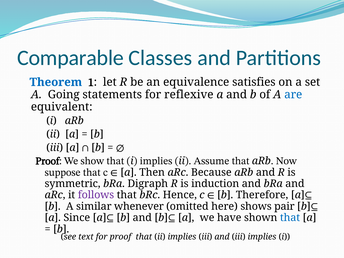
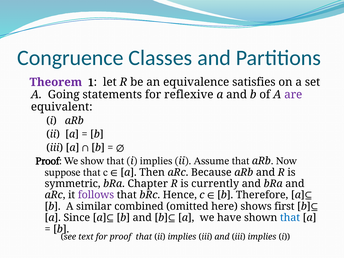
Comparable: Comparable -> Congruence (70, 58)
Theorem colour: blue -> purple (56, 82)
are colour: blue -> purple (293, 95)
Digraph: Digraph -> Chapter (148, 184)
induction: induction -> currently (215, 184)
whenever: whenever -> combined (139, 206)
pair: pair -> first (284, 206)
